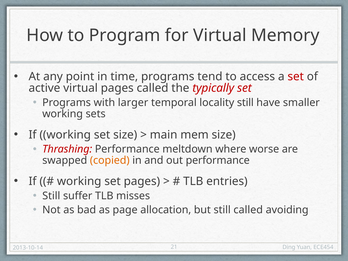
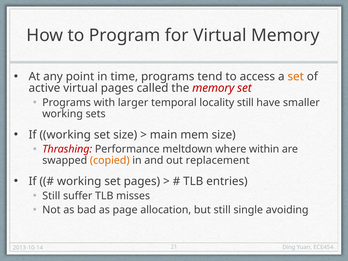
set colour: red -> orange (296, 77)
the typically: typically -> memory (213, 88)
worse: worse -> within (264, 149)
out performance: performance -> replacement (218, 160)
still called: called -> single (248, 210)
